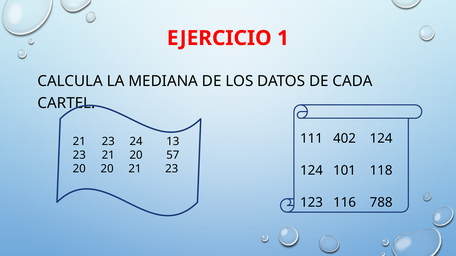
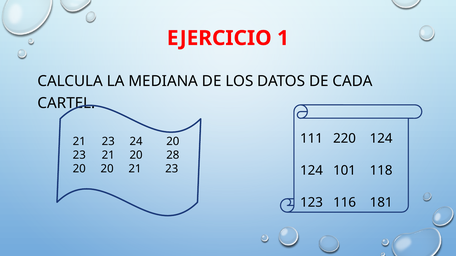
402: 402 -> 220 (345, 139)
24 13: 13 -> 20 (173, 142)
57: 57 -> 28 (173, 155)
788: 788 -> 181 (381, 203)
